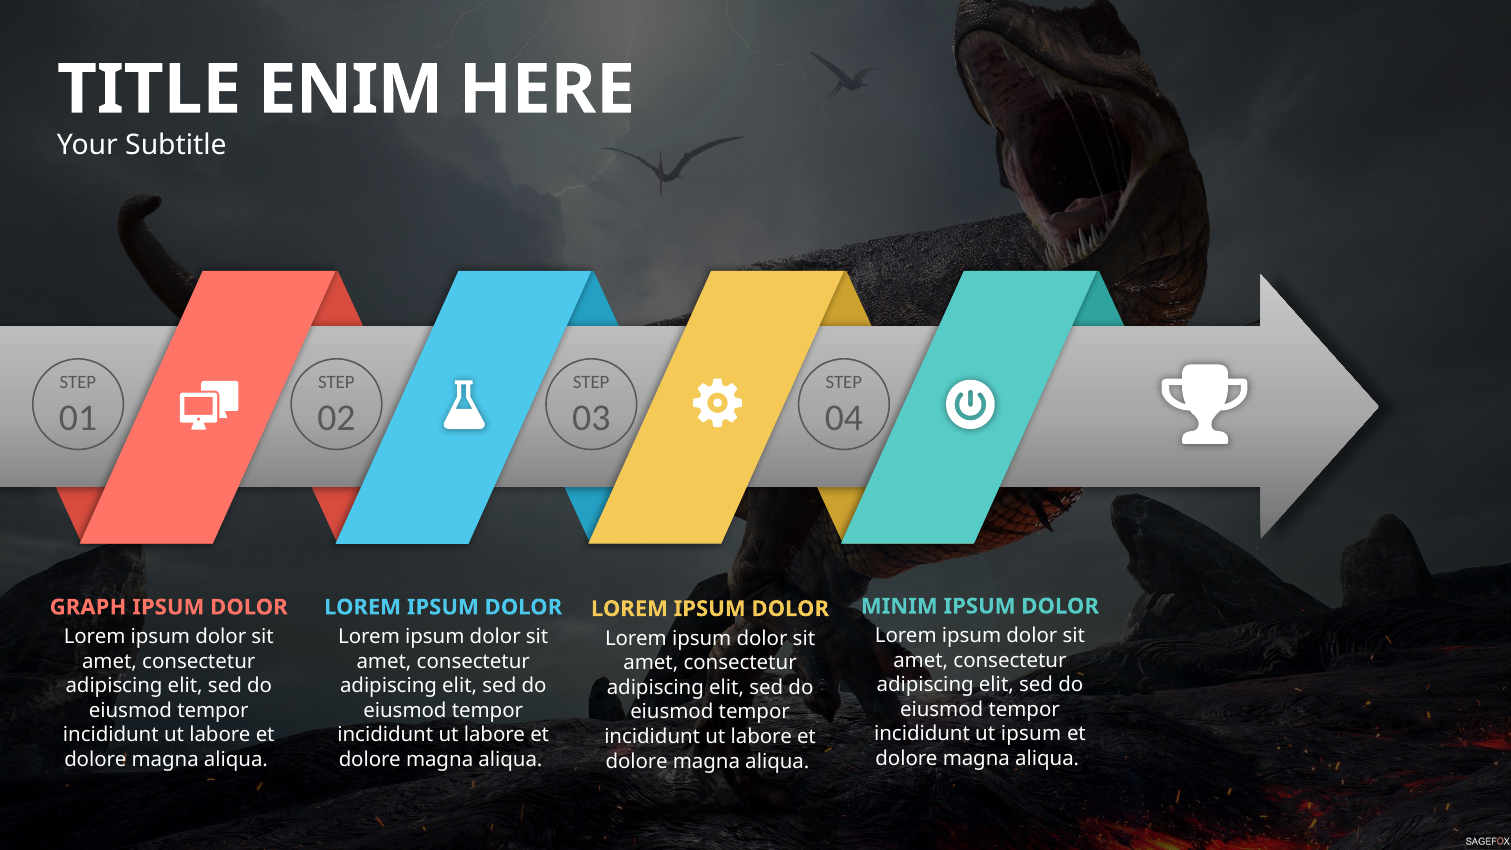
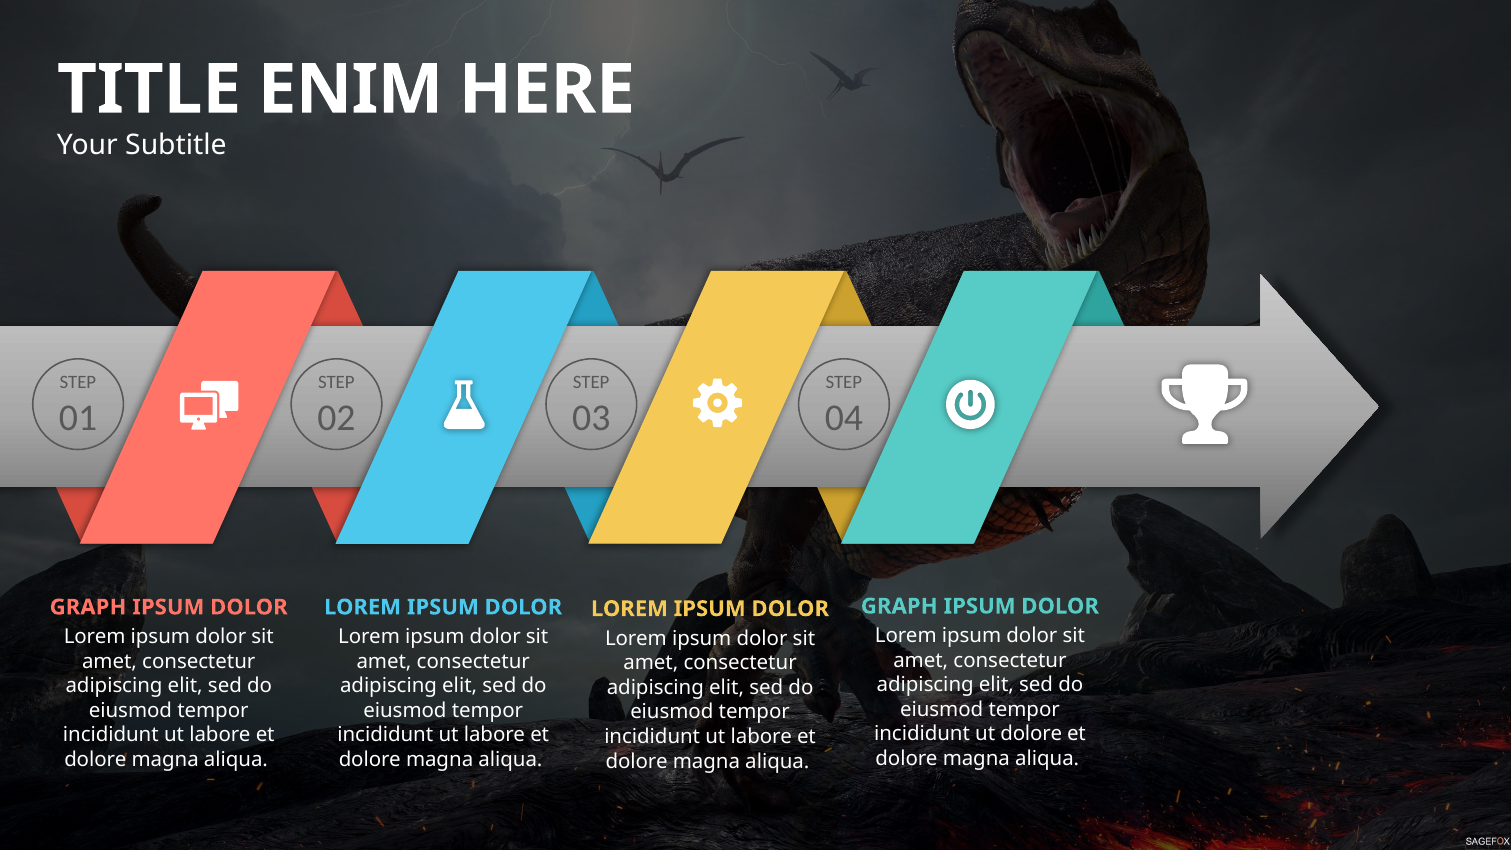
MINIM: MINIM -> GRAPH (899, 606)
ut ipsum: ipsum -> dolore (1031, 734)
